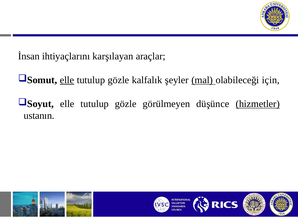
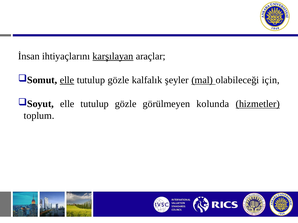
karşılayan underline: none -> present (113, 56)
düşünce: düşünce -> kolunda (213, 104)
ustanın: ustanın -> toplum (39, 116)
